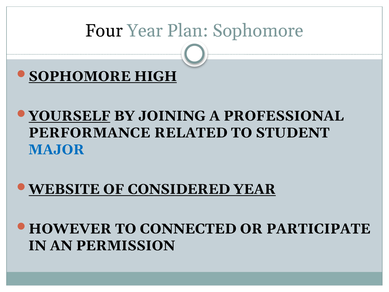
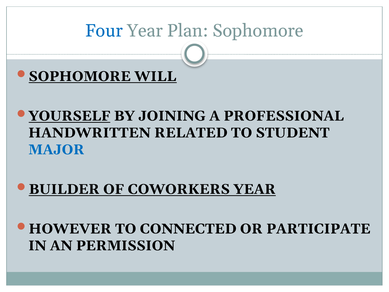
Four colour: black -> blue (104, 31)
HIGH: HIGH -> WILL (155, 76)
PERFORMANCE: PERFORMANCE -> HANDWRITTEN (89, 133)
WEBSITE: WEBSITE -> BUILDER (64, 189)
CONSIDERED: CONSIDERED -> COWORKERS (179, 189)
